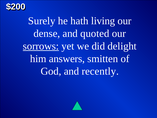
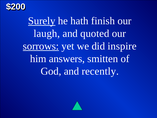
Surely underline: none -> present (42, 21)
living: living -> finish (103, 21)
dense: dense -> laugh (47, 33)
delight: delight -> inspire (122, 46)
